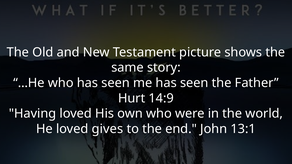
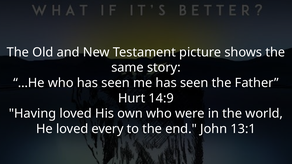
gives: gives -> every (108, 129)
